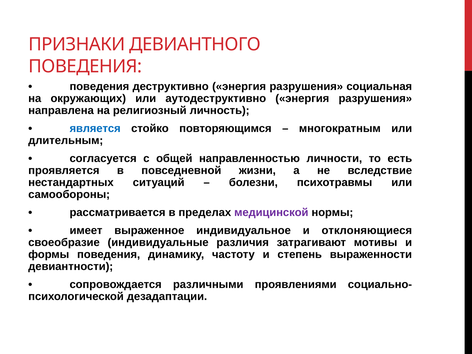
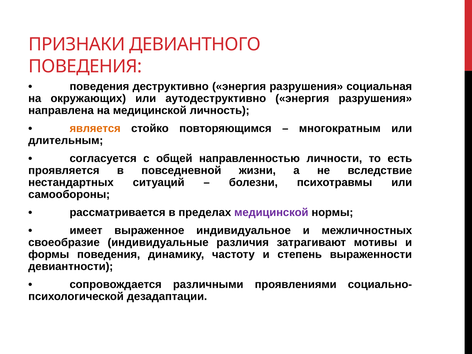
на религиозный: религиозный -> медицинской (150, 111)
является colour: blue -> orange (95, 128)
отклоняющиеся: отклоняющиеся -> межличностных (367, 230)
